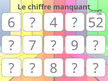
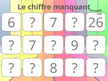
4: 4 -> 7 (54, 23)
52: 52 -> 26 (96, 23)
